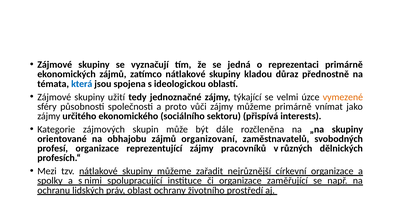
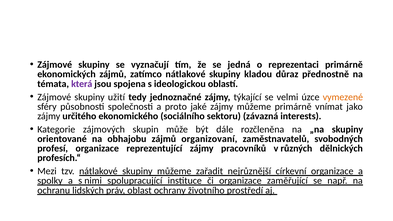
která colour: blue -> purple (82, 84)
vůči: vůči -> jaké (199, 107)
přispívá: přispívá -> závazná (261, 116)
